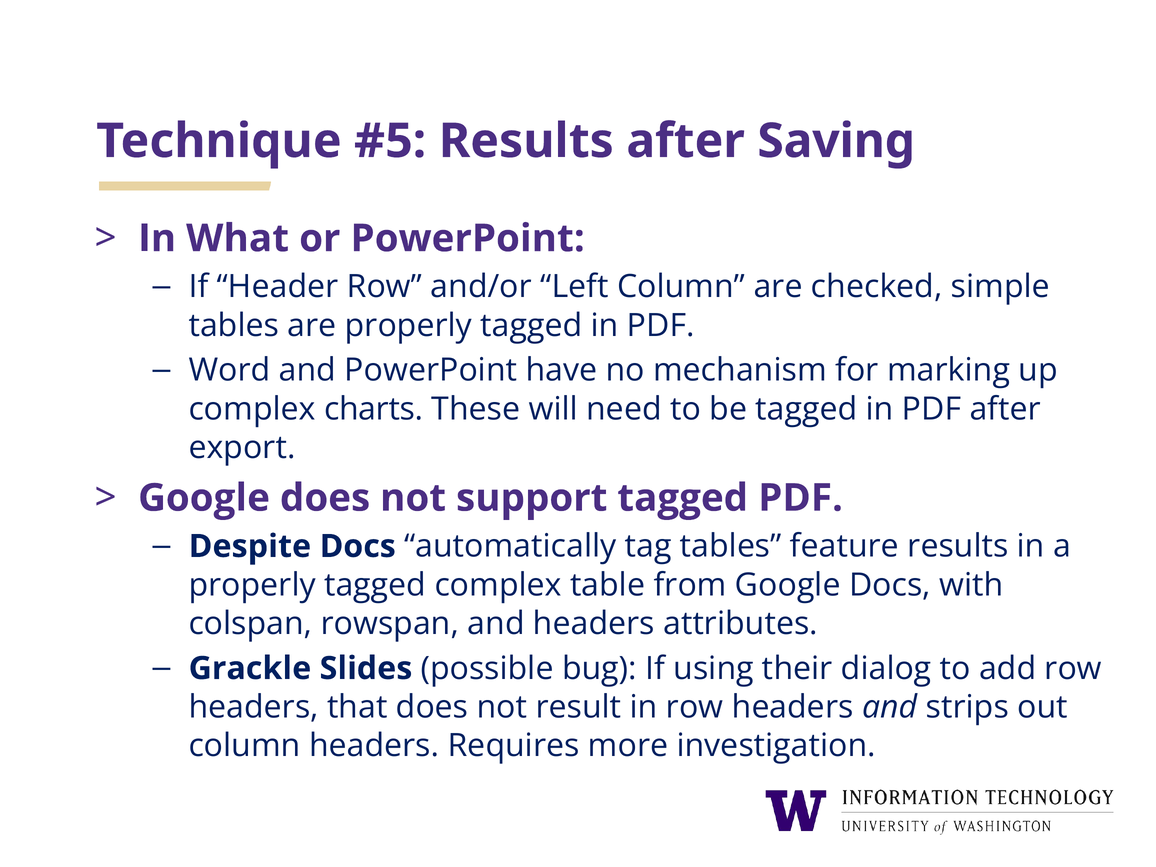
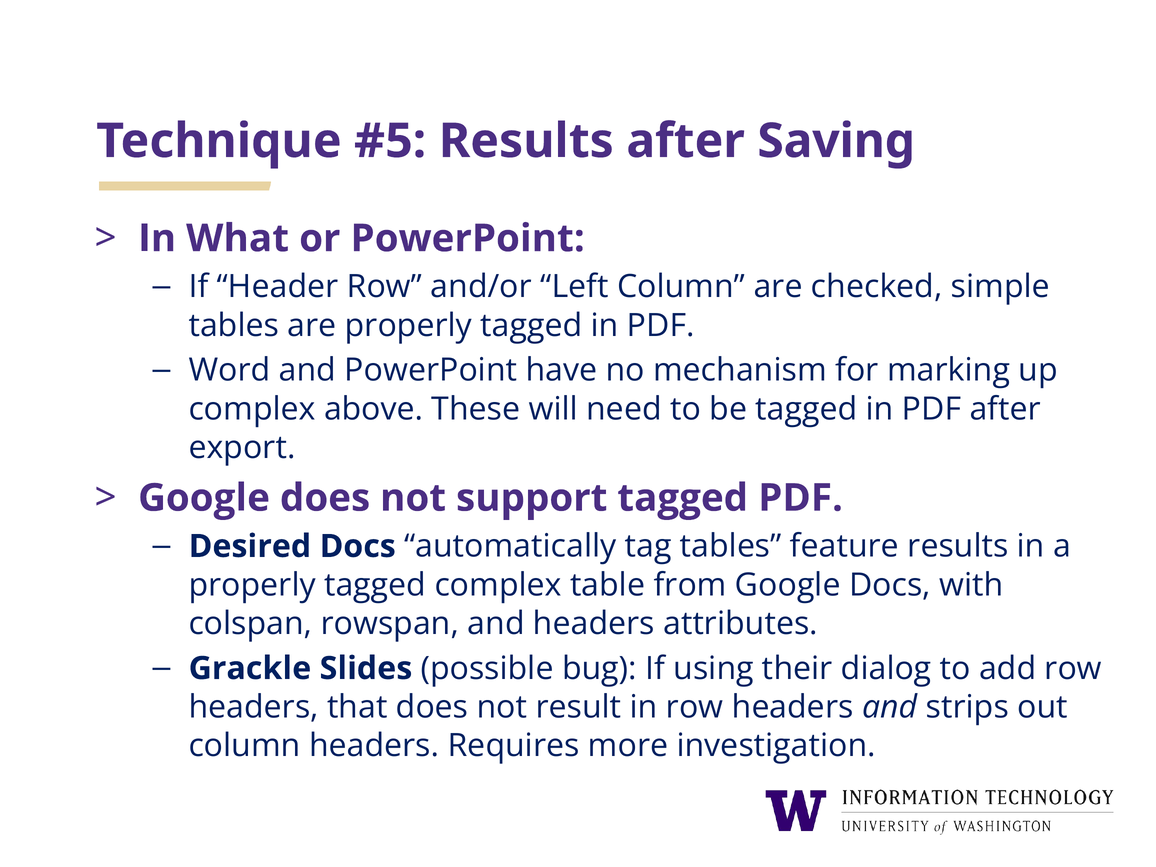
charts: charts -> above (374, 409)
Despite: Despite -> Desired (250, 546)
